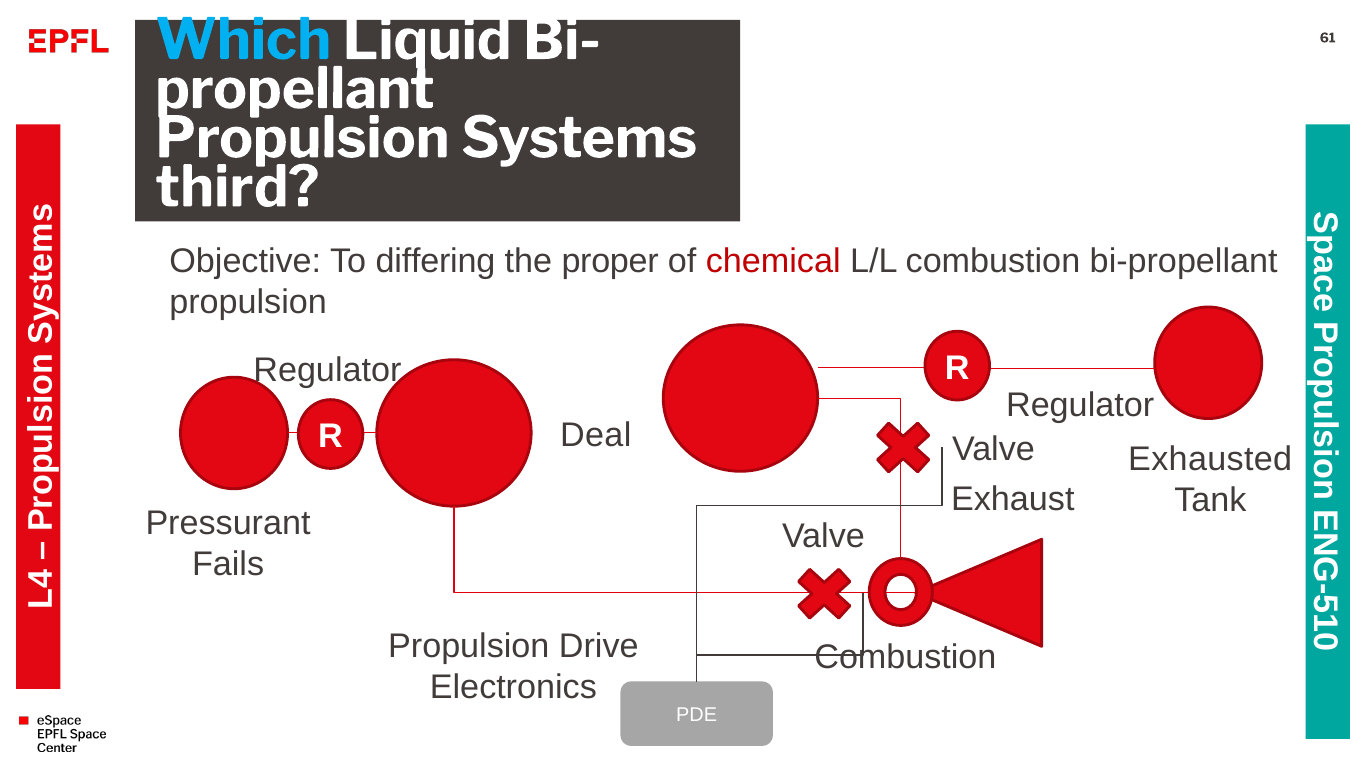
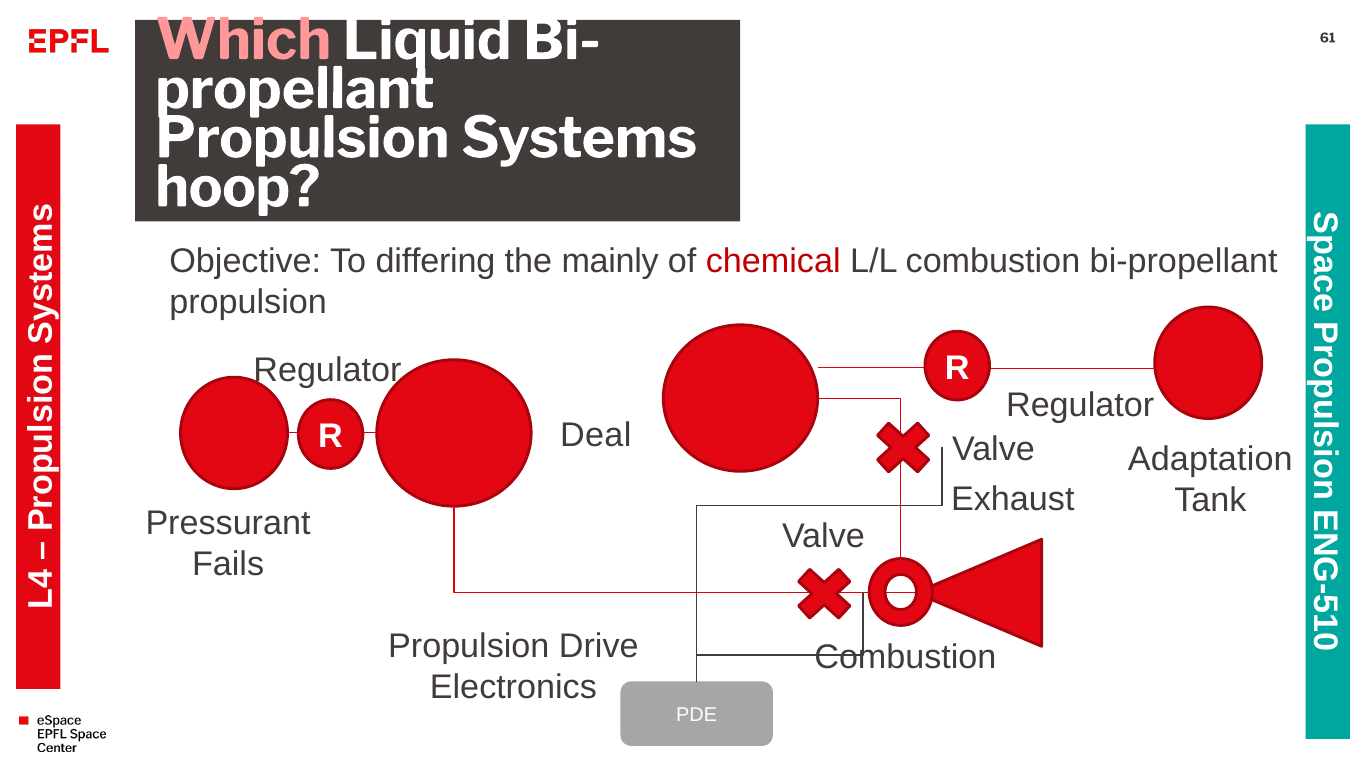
Which colour: light blue -> pink (243, 40)
third: third -> hoop (238, 188)
proper: proper -> mainly (610, 262)
Exhausted: Exhausted -> Adaptation (1210, 459)
